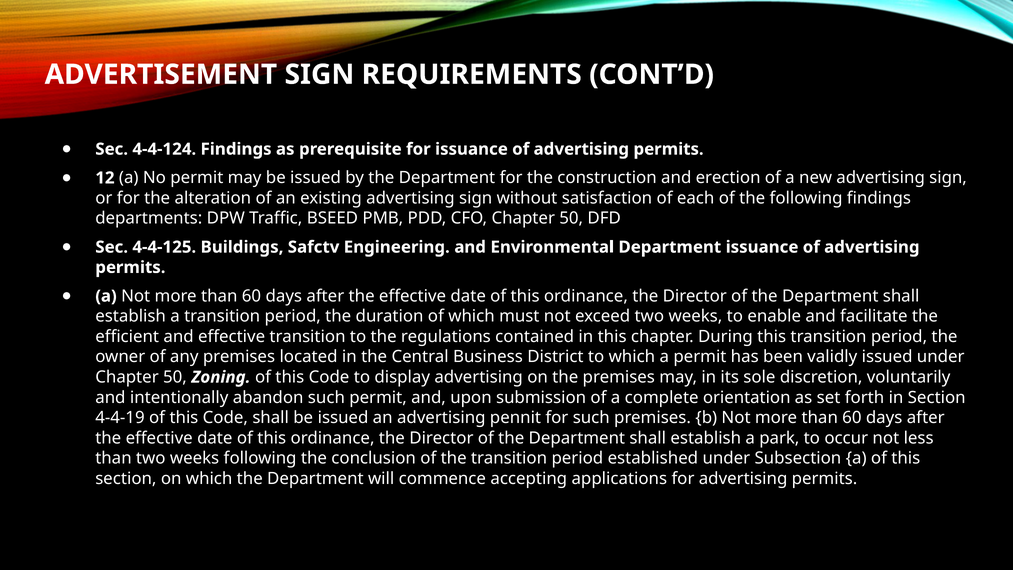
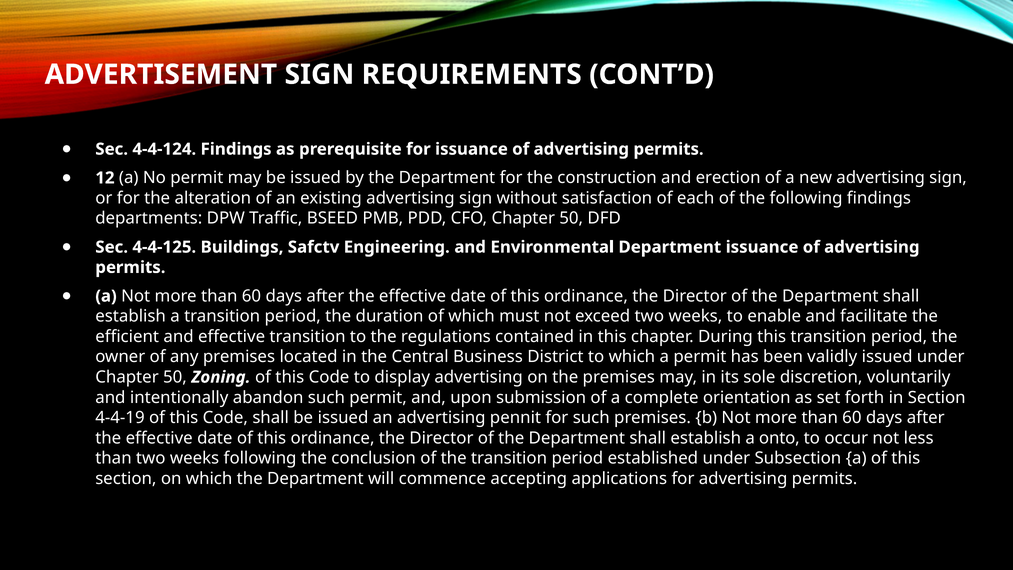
park: park -> onto (779, 438)
